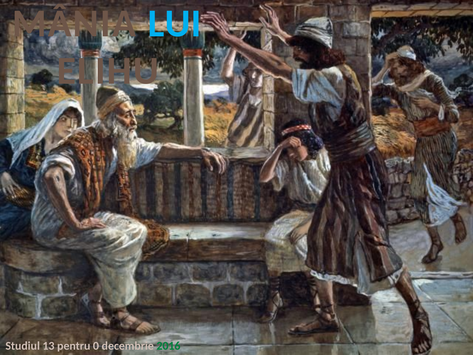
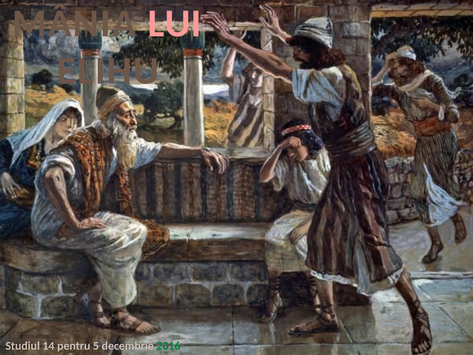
LUI colour: light blue -> pink (174, 24)
13: 13 -> 14 (48, 346)
0: 0 -> 5 (96, 346)
